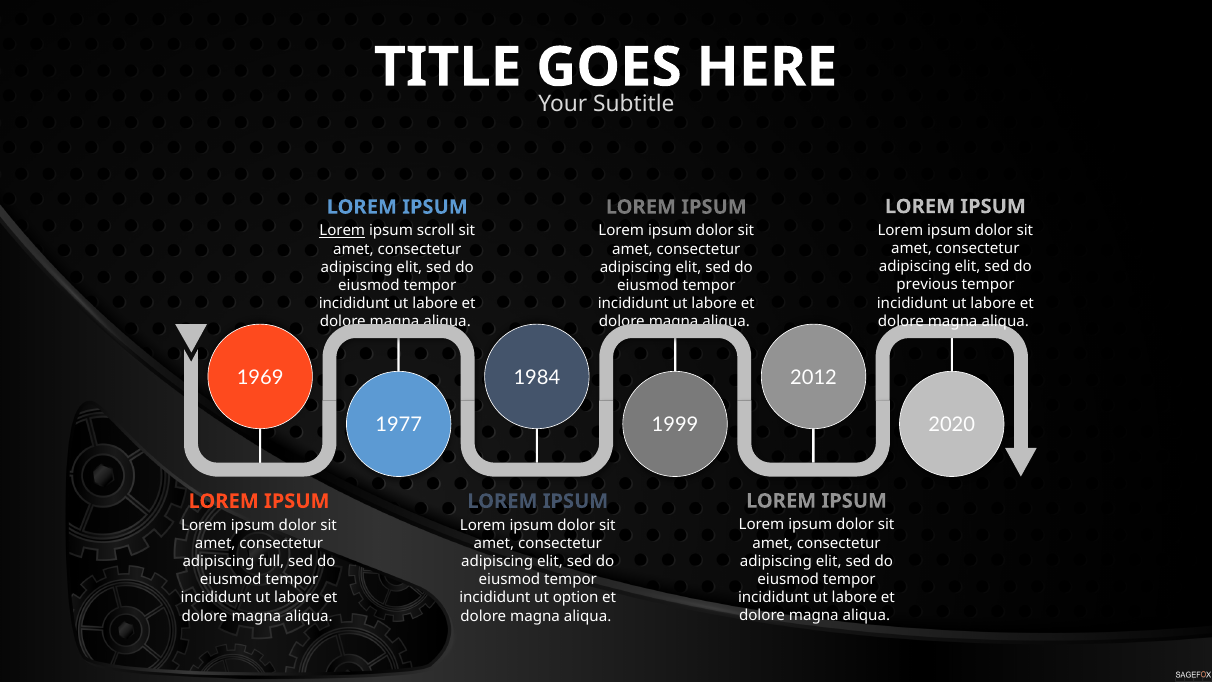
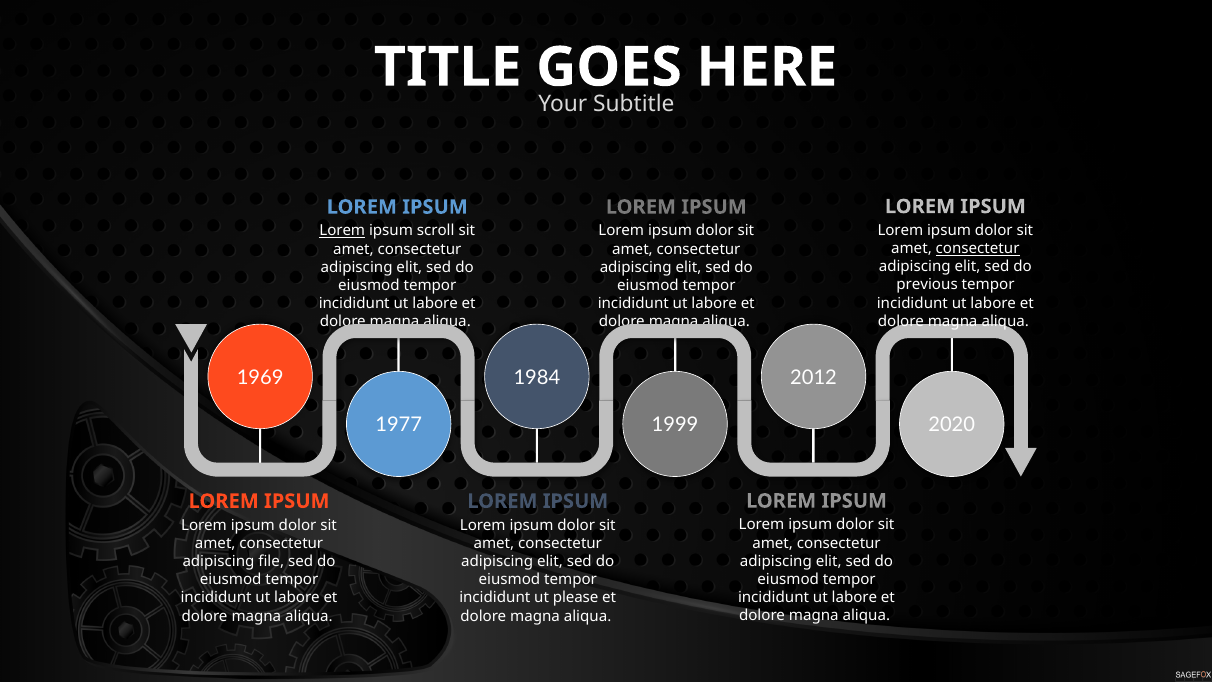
consectetur underline: none -> present (978, 249)
full: full -> file (271, 561)
option: option -> please (576, 598)
